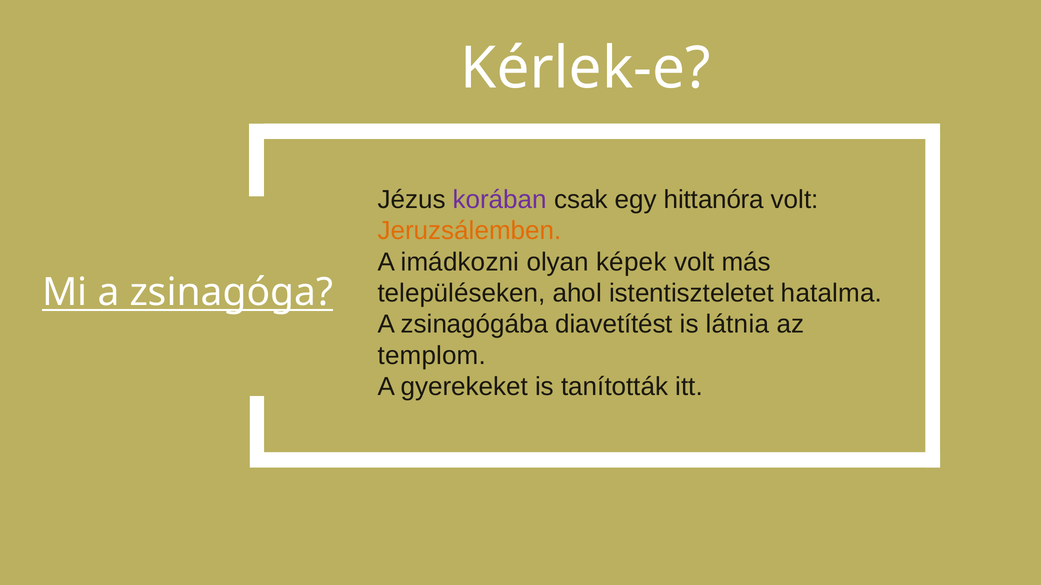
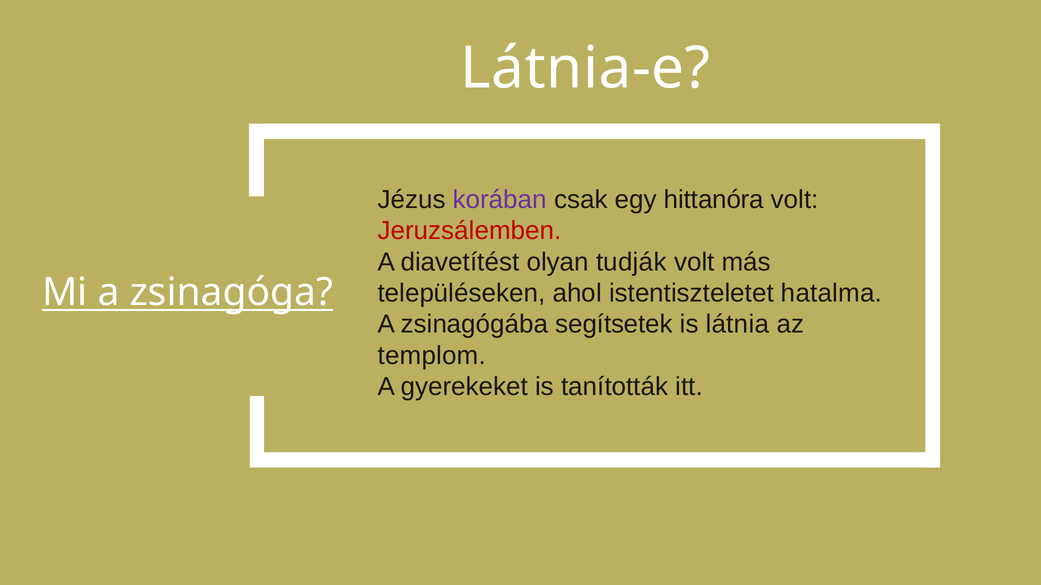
Kérlek-e: Kérlek-e -> Látnia-e (585, 68)
Jeruzsálemben colour: orange -> red (469, 231)
imádkozni: imádkozni -> diavetítést (460, 262)
képek: képek -> tudják (631, 262)
diavetítést: diavetítést -> segítsetek (614, 325)
